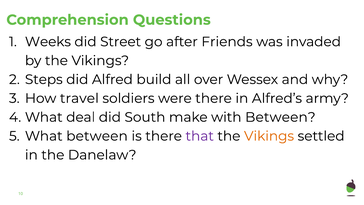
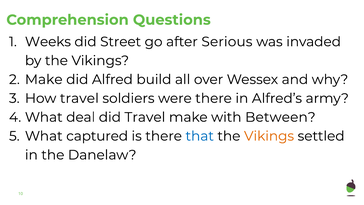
Friends: Friends -> Serious (227, 42)
Steps: Steps -> Make (44, 79)
did South: South -> Travel (145, 117)
What between: between -> captured (97, 136)
that colour: purple -> blue (200, 136)
